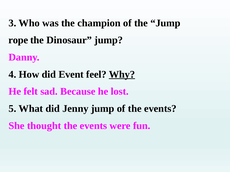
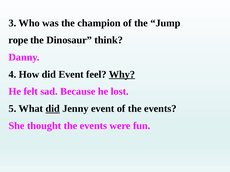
Dinosaur jump: jump -> think (109, 40)
did underline: none -> present (53, 109)
Jenny jump: jump -> event (103, 109)
